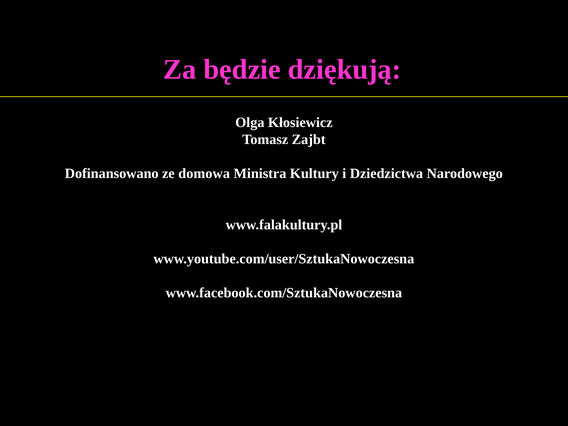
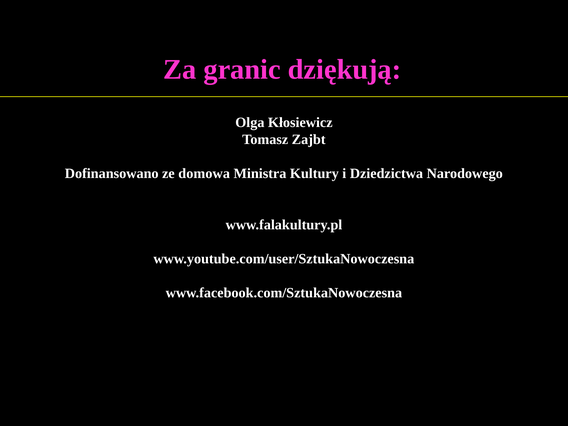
będzie: będzie -> granic (242, 69)
